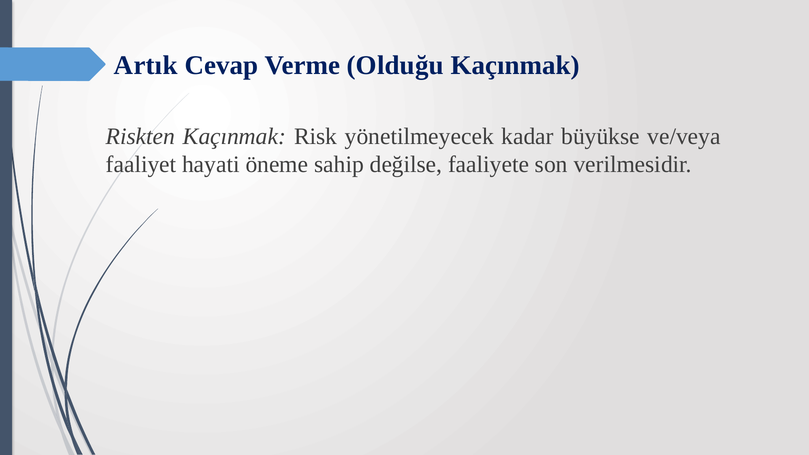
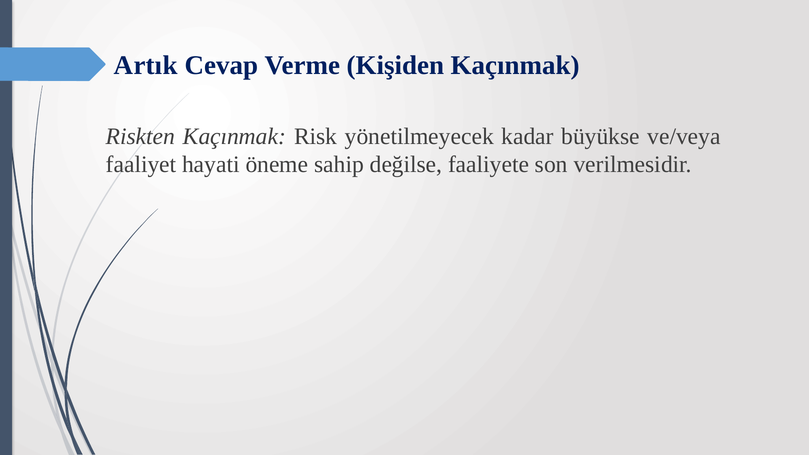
Olduğu: Olduğu -> Kişiden (395, 65)
